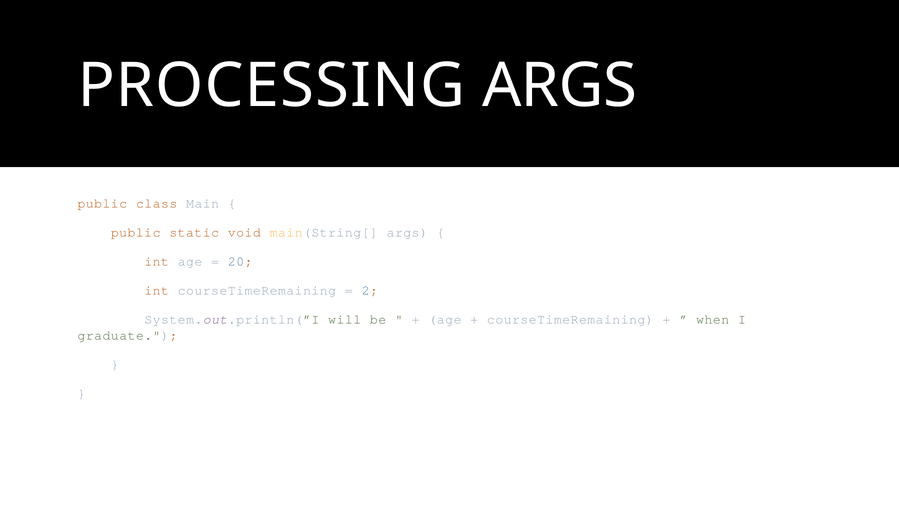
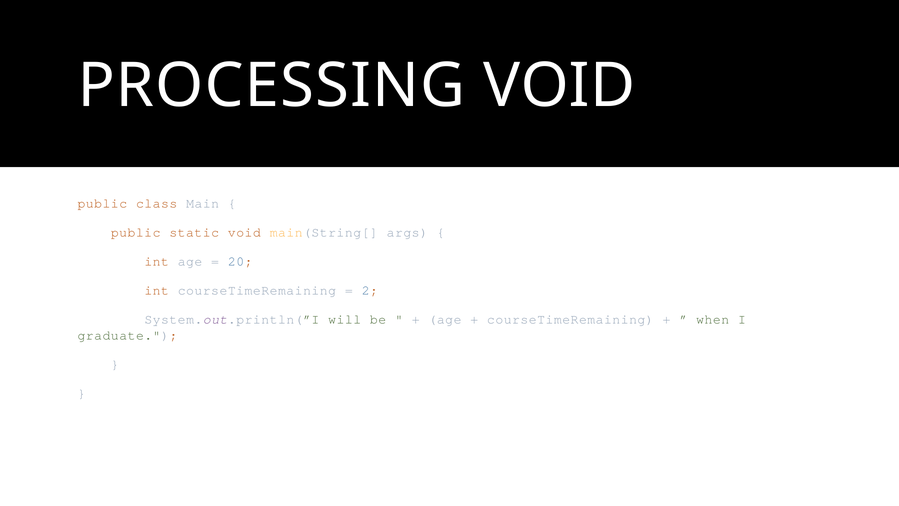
PROCESSING ARGS: ARGS -> VOID (559, 86)
